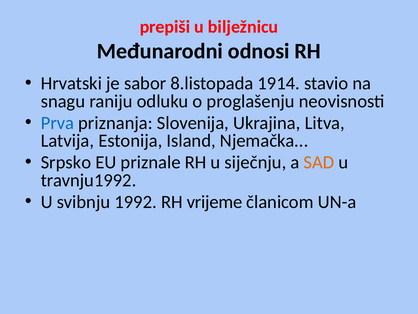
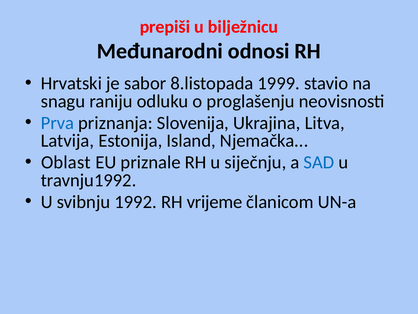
1914: 1914 -> 1999 (279, 83)
Srpsko: Srpsko -> Oblast (66, 162)
SAD colour: orange -> blue (319, 162)
